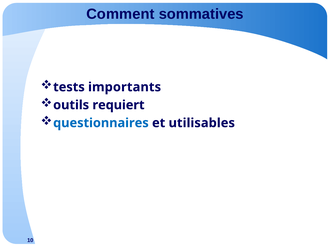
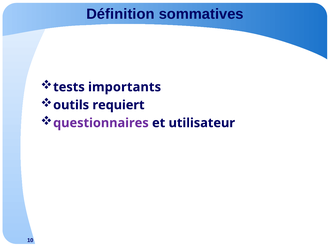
Comment: Comment -> Définition (120, 14)
questionnaires colour: blue -> purple (101, 123)
utilisables: utilisables -> utilisateur (202, 123)
